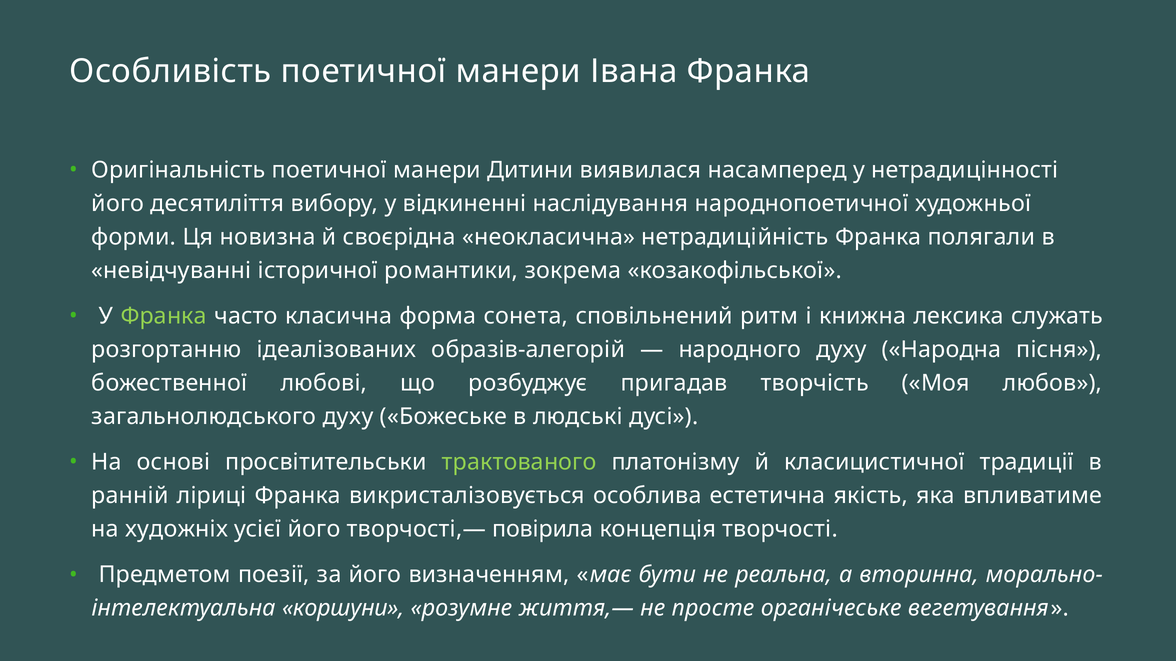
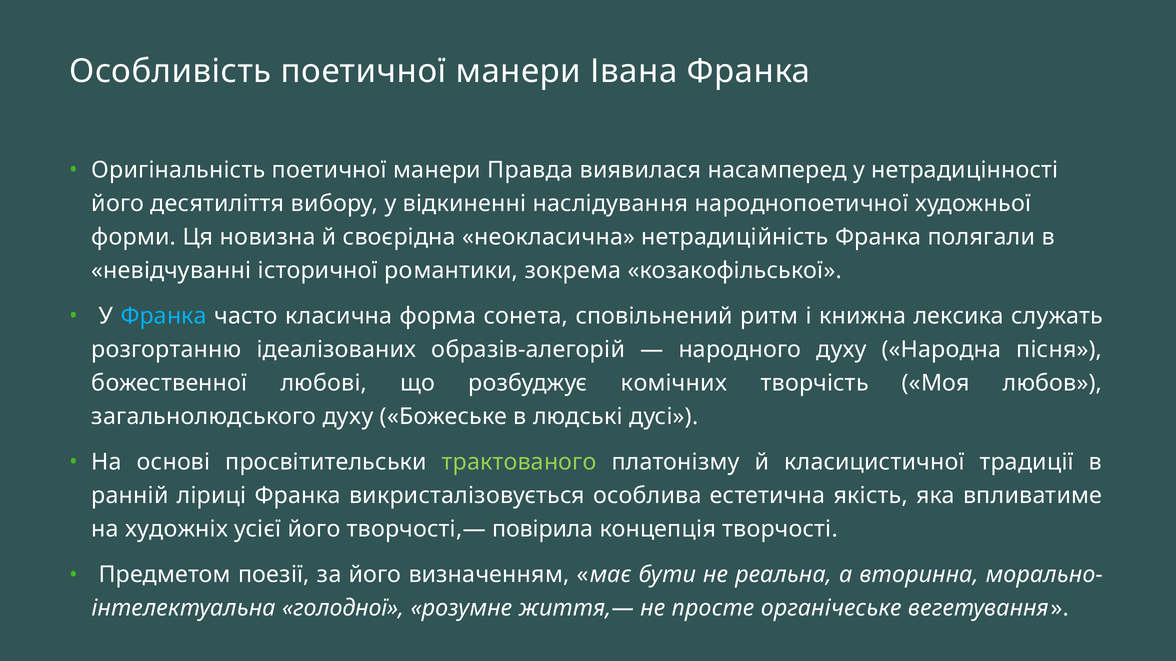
Дитини: Дитини -> Правда (530, 170)
Франка colour: light green -> light blue (164, 316)
пригадав: пригадав -> комічних (674, 383)
коршуни: коршуни -> голодної (343, 609)
